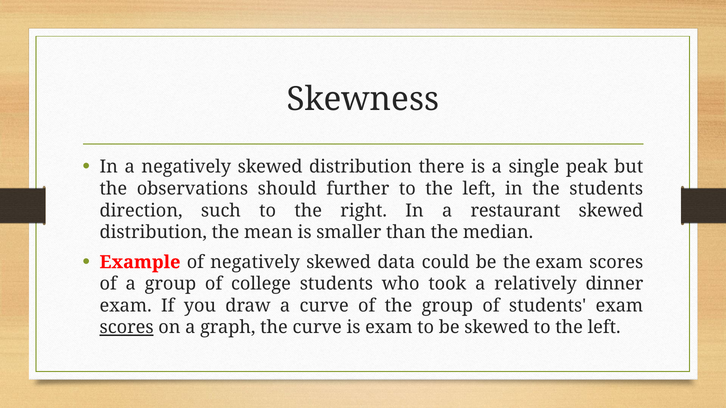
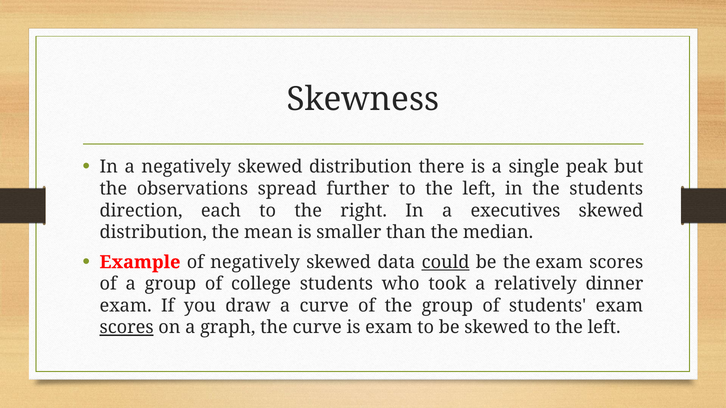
should: should -> spread (287, 189)
such: such -> each (221, 211)
restaurant: restaurant -> executives (515, 211)
could underline: none -> present (446, 262)
